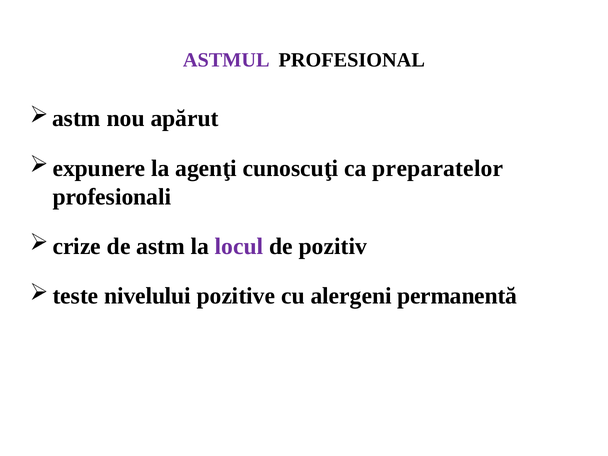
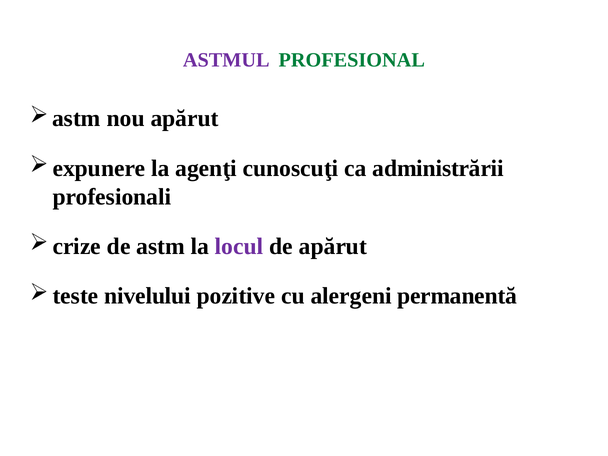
PROFESIONAL colour: black -> green (352, 60)
preparatelor: preparatelor -> administrării (438, 168)
de pozitiv: pozitiv -> apărut (333, 246)
